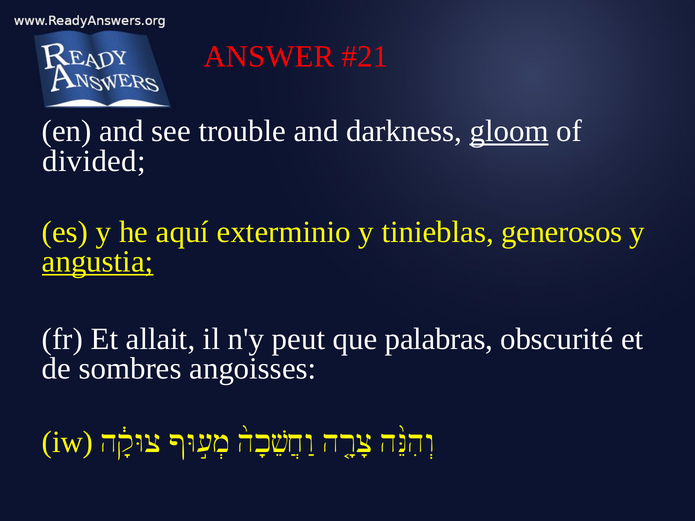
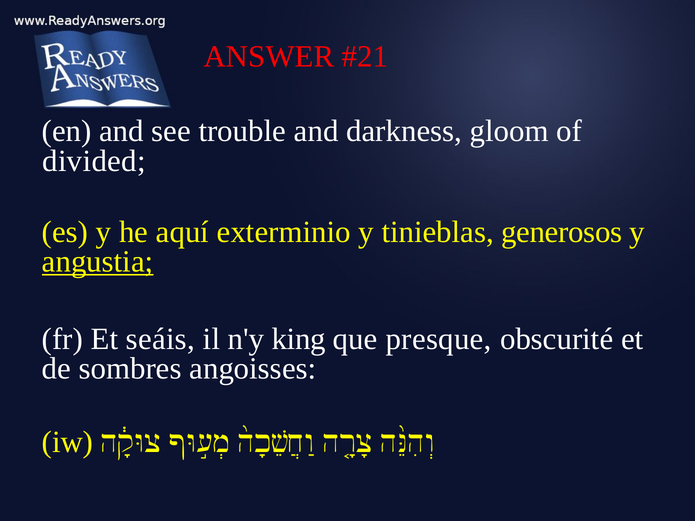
gloom underline: present -> none (509, 131)
allait: allait -> seáis (160, 339)
peut: peut -> king (299, 339)
palabras: palabras -> presque (439, 339)
